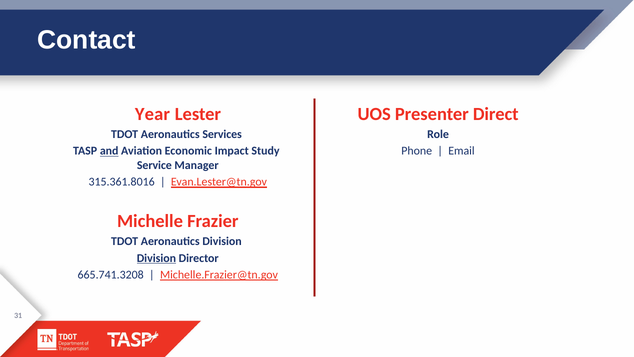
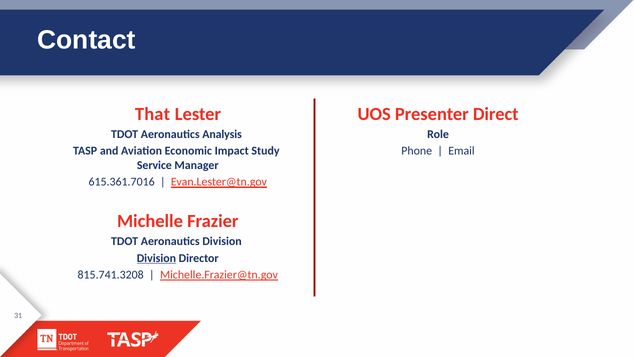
Year: Year -> That (152, 114)
Services: Services -> Analysis (222, 134)
and underline: present -> none (109, 151)
315.361.8016: 315.361.8016 -> 615.361.7016 (122, 182)
665.741.3208: 665.741.3208 -> 815.741.3208 (111, 275)
